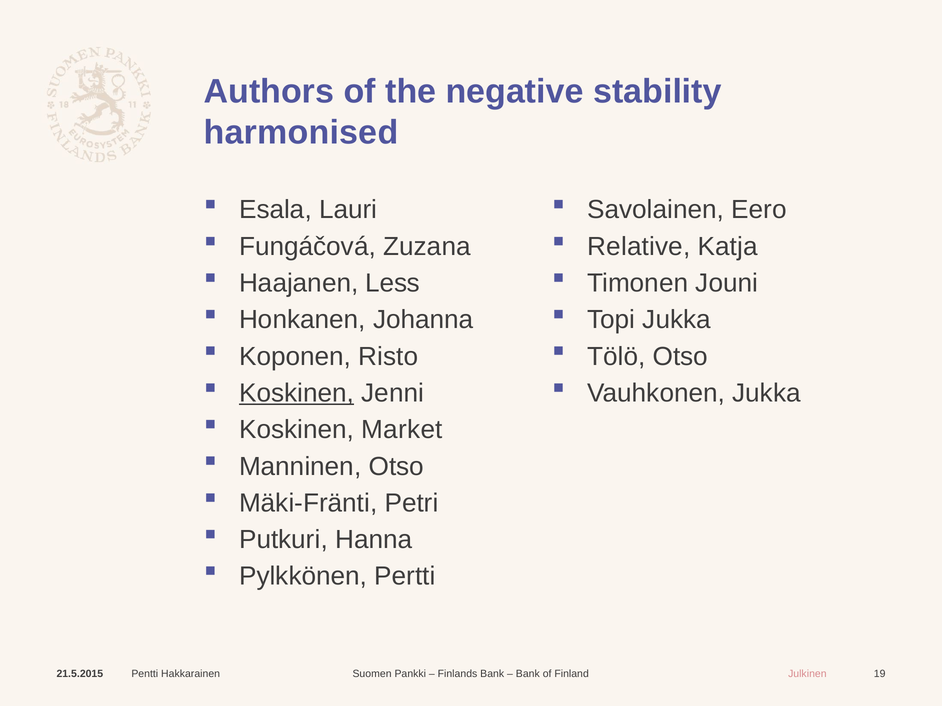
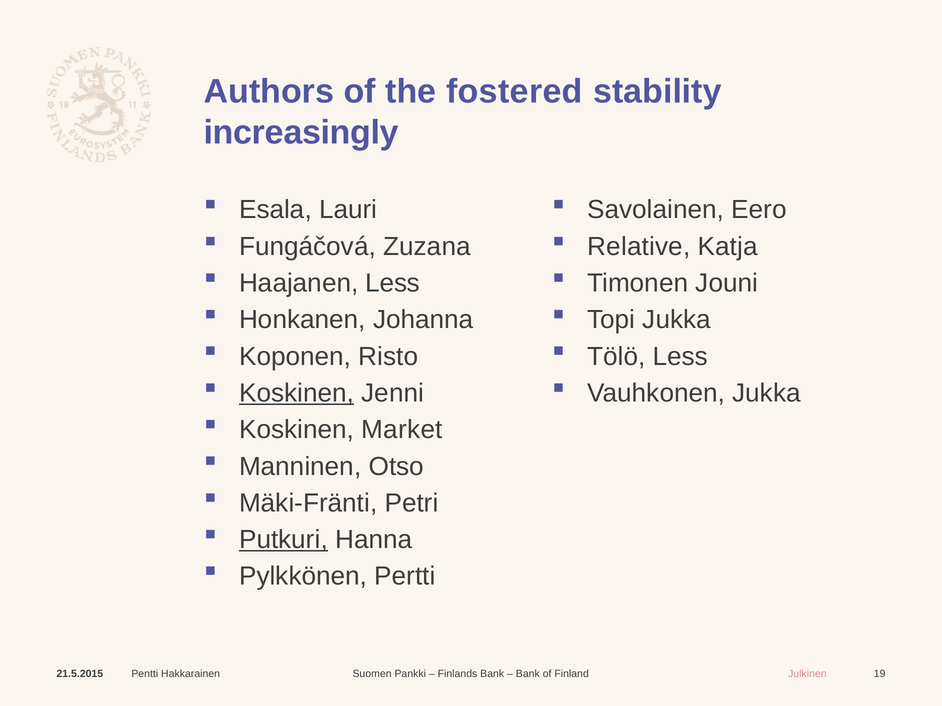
negative: negative -> fostered (514, 92)
harmonised: harmonised -> increasingly (301, 132)
Tölö Otso: Otso -> Less (680, 357)
Putkuri underline: none -> present (283, 540)
